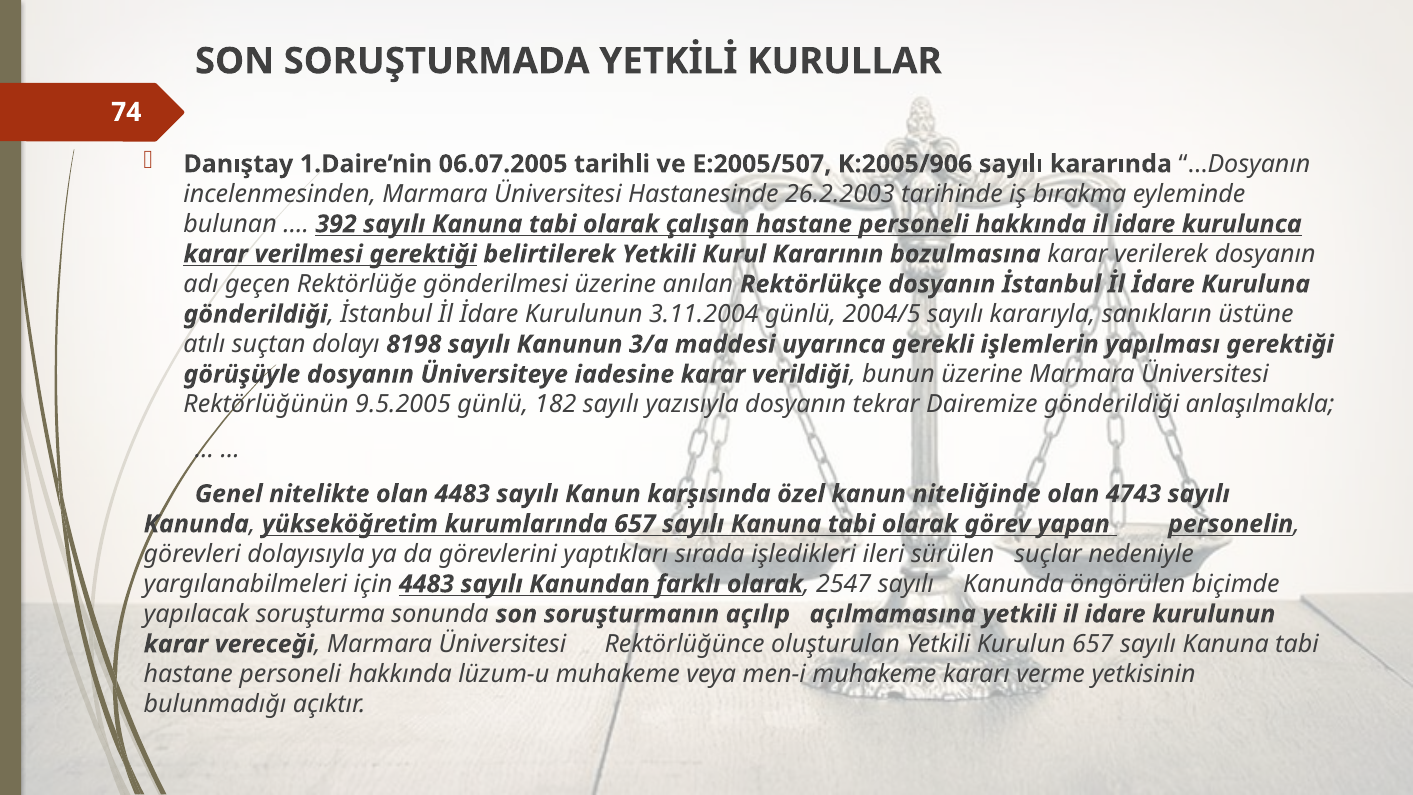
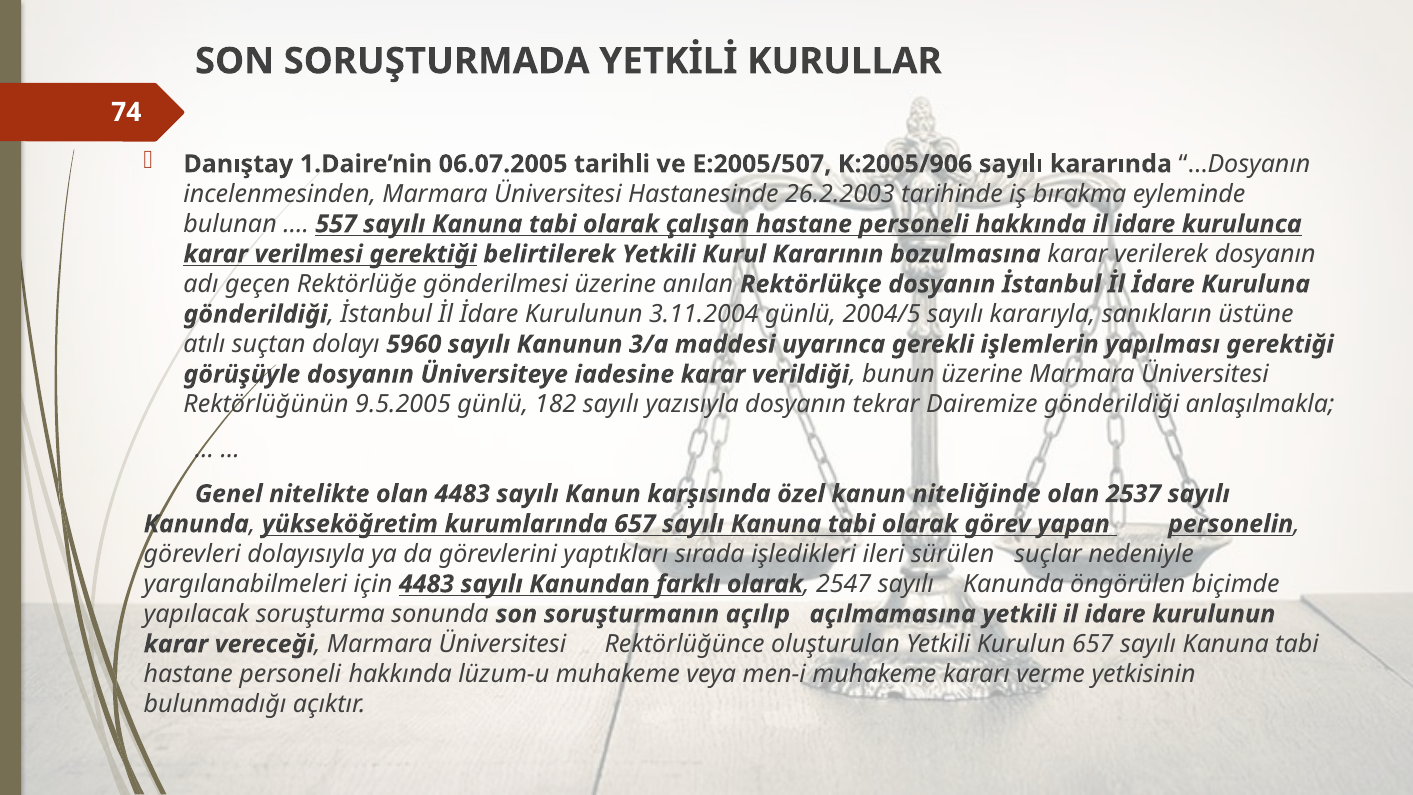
392: 392 -> 557 (336, 224)
8198: 8198 -> 5960 (414, 344)
4743: 4743 -> 2537 (1133, 494)
